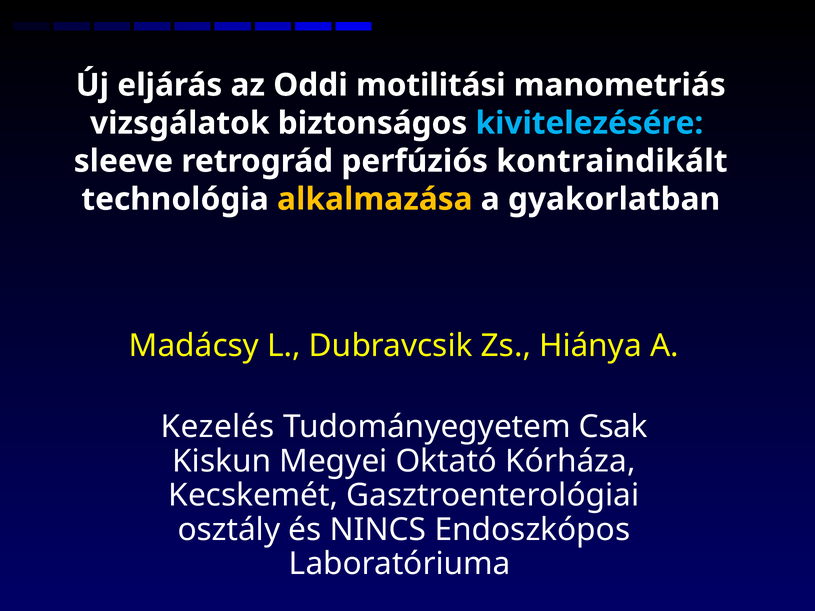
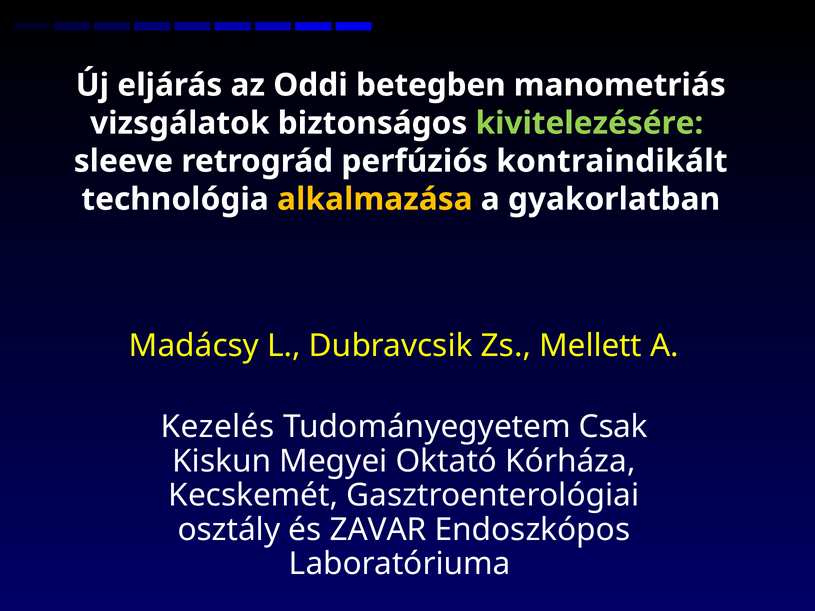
motilitási: motilitási -> betegben (431, 85)
kivitelezésére colour: light blue -> light green (589, 123)
Hiánya: Hiánya -> Mellett (591, 346)
NINCS: NINCS -> ZAVAR (378, 530)
